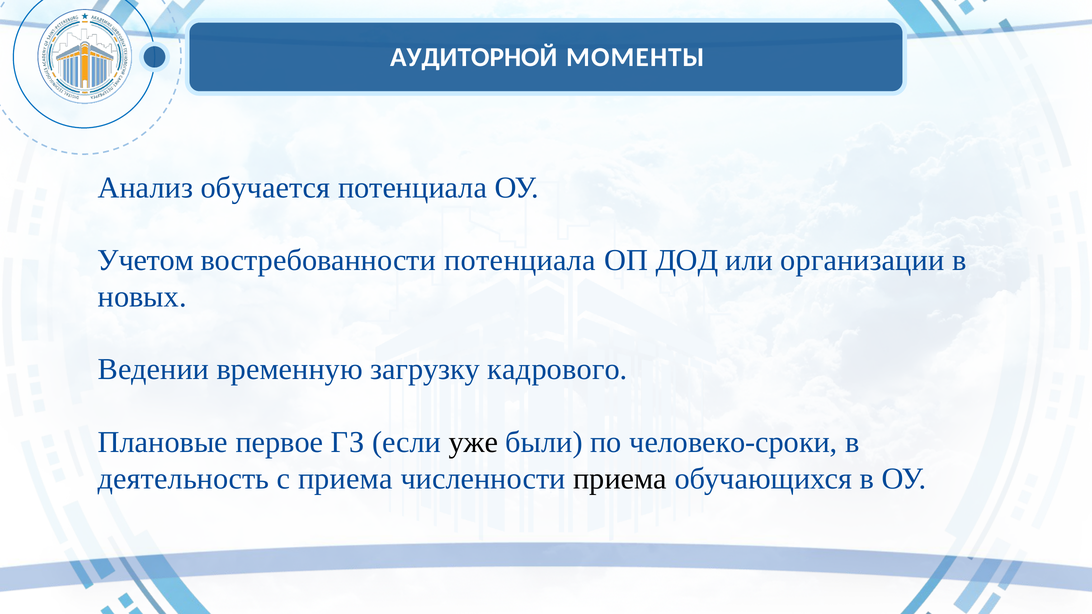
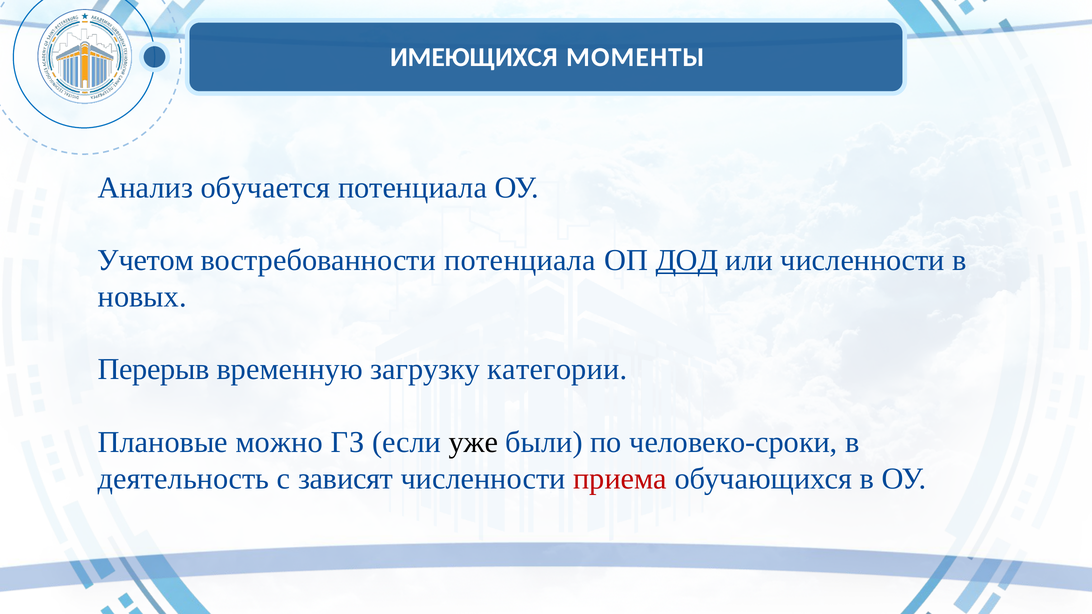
АУДИТОРНОЙ: АУДИТОРНОЙ -> ИМЕЮЩИХСЯ (474, 57)
ДОД underline: none -> present (687, 260)
или организации: организации -> численности (862, 260)
Ведении: Ведении -> Перерыв (154, 370)
кадрового: кадрового -> категории (557, 370)
первое: первое -> можно (279, 442)
с приема: приема -> зависят (346, 479)
приема colour: black -> red (620, 479)
